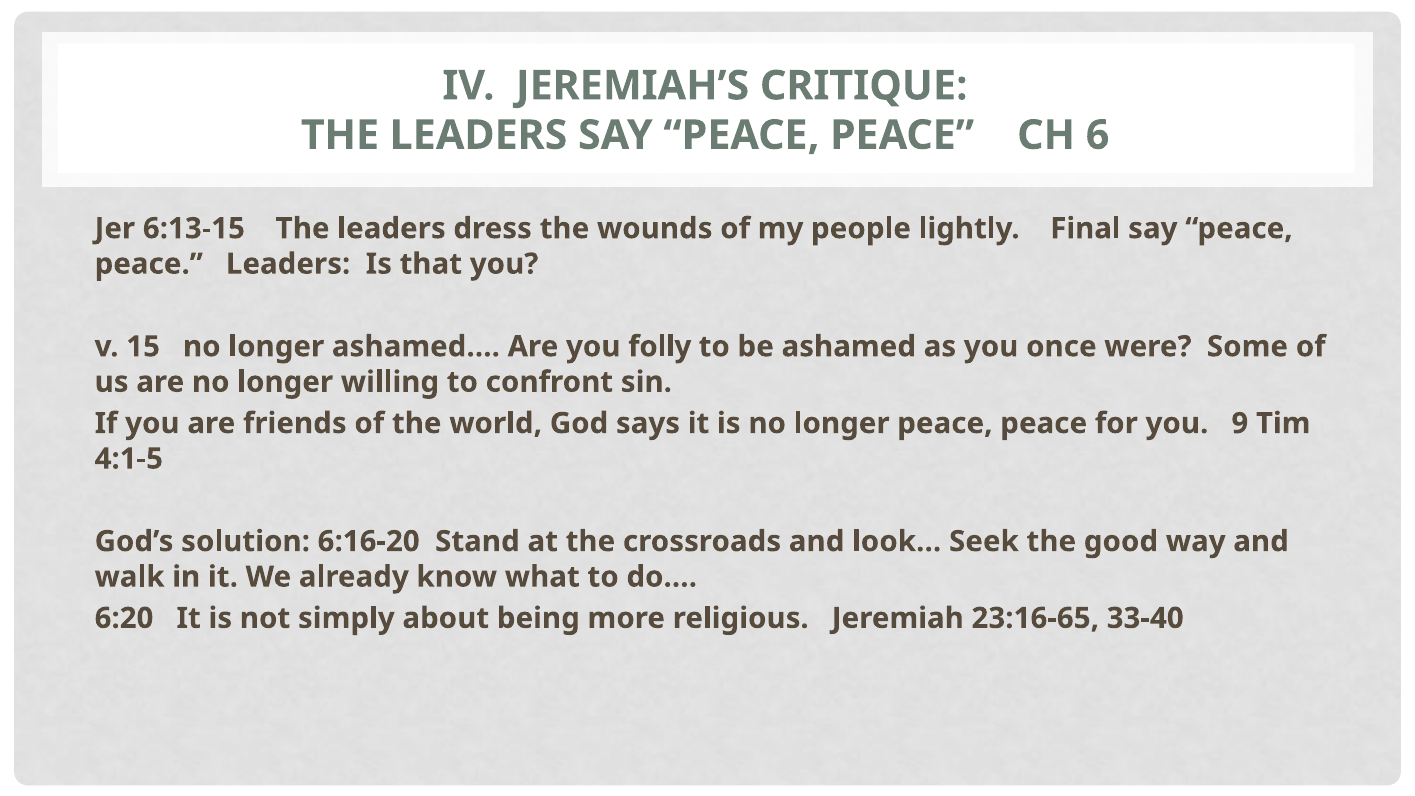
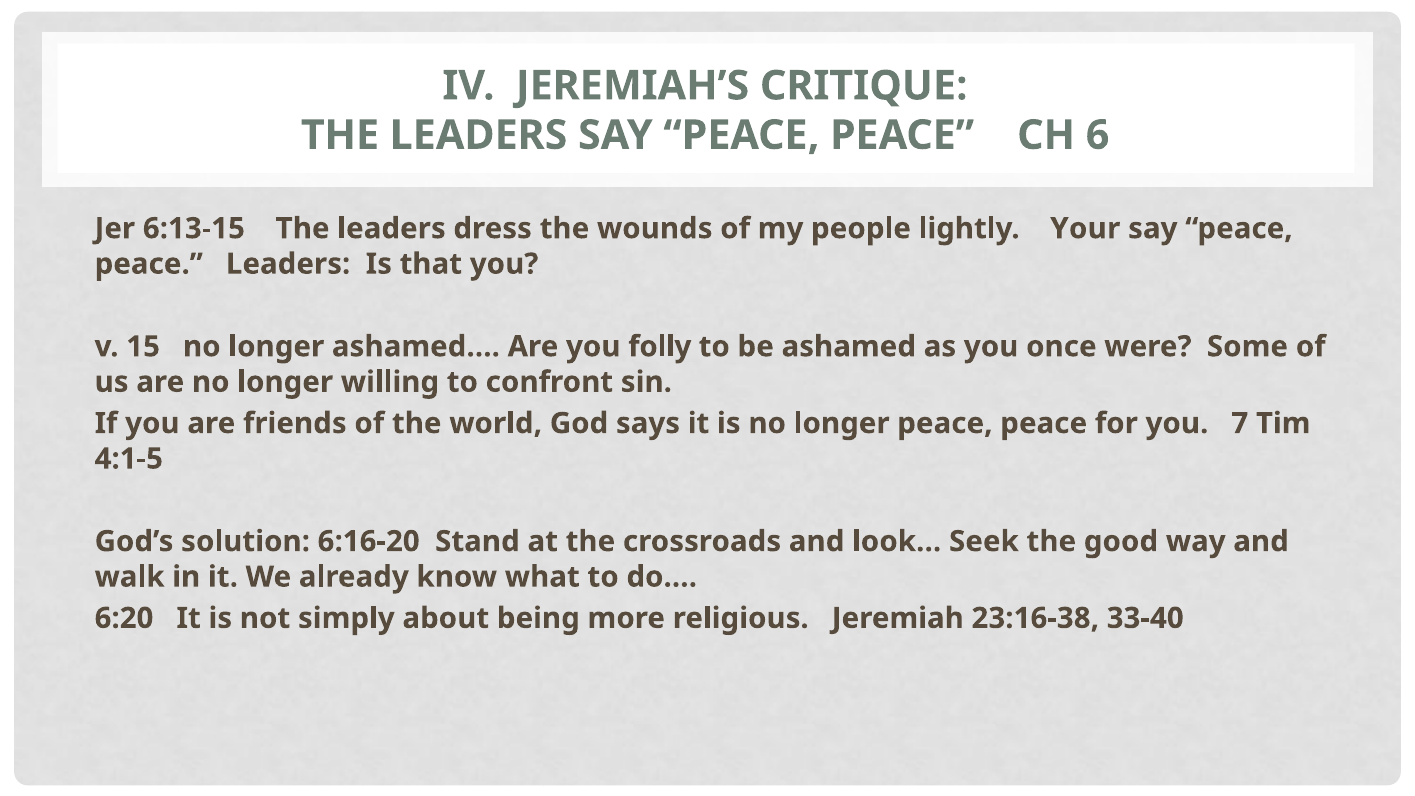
Final: Final -> Your (1085, 229)
9: 9 -> 7 (1240, 423)
23:16-65: 23:16-65 -> 23:16-38 (1035, 618)
